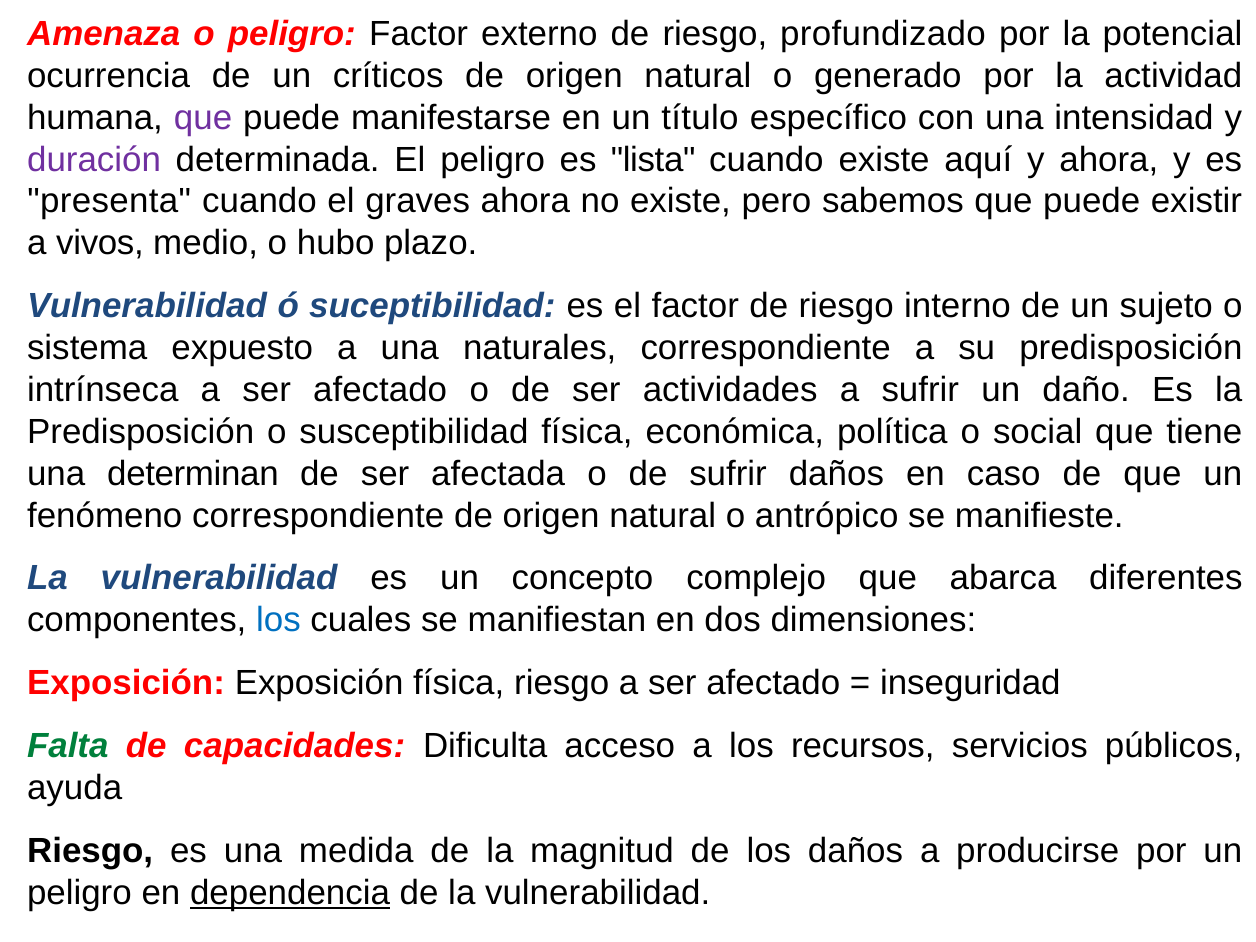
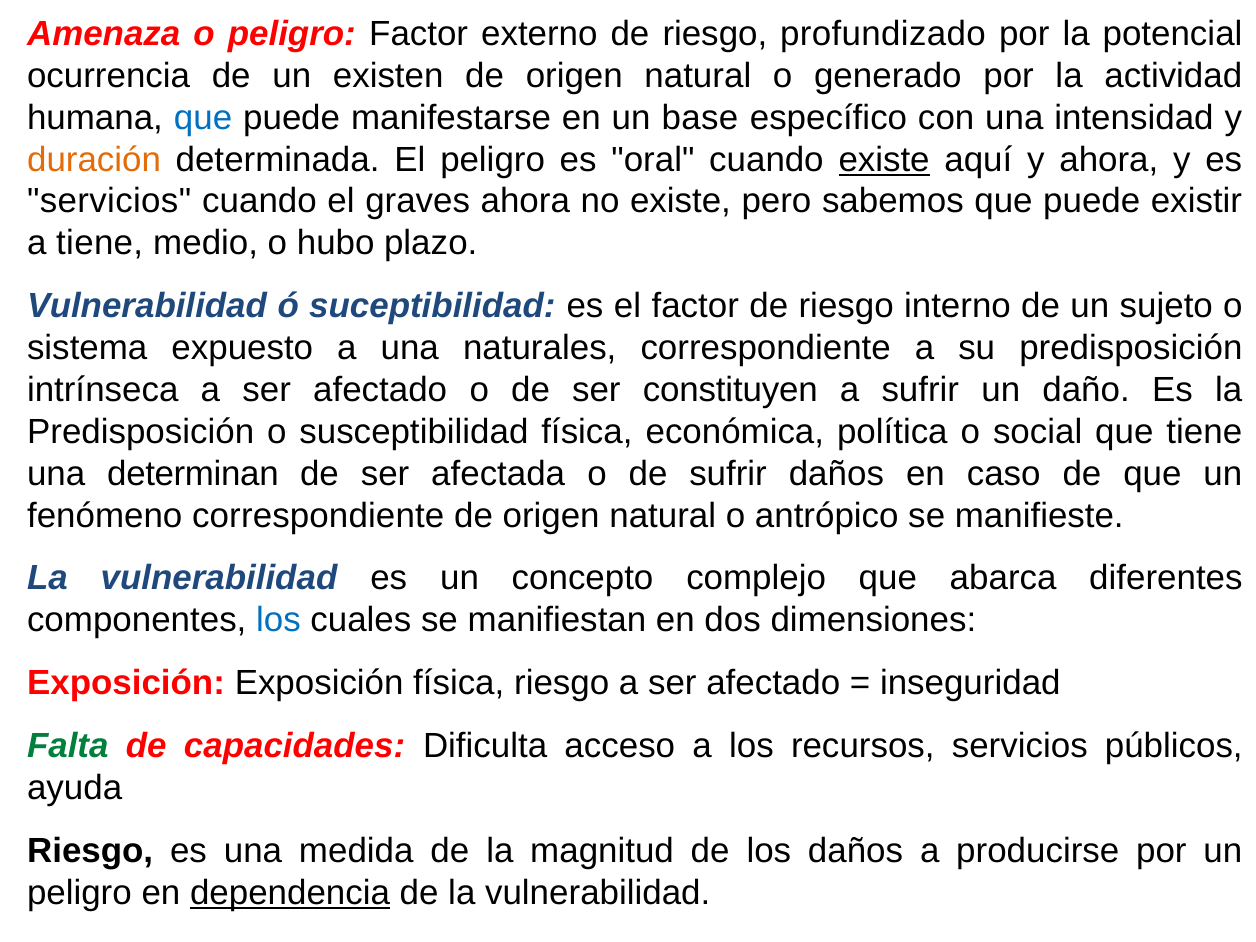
críticos: críticos -> existen (388, 76)
que colour: purple -> blue (203, 118)
título: título -> base (700, 118)
duración colour: purple -> orange (94, 160)
lista: lista -> oral (653, 160)
existe underline: none -> present (884, 160)
presenta: presenta -> servicios (109, 201)
a vivos: vivos -> tiene (100, 243)
actividades: actividades -> constituyen (730, 390)
